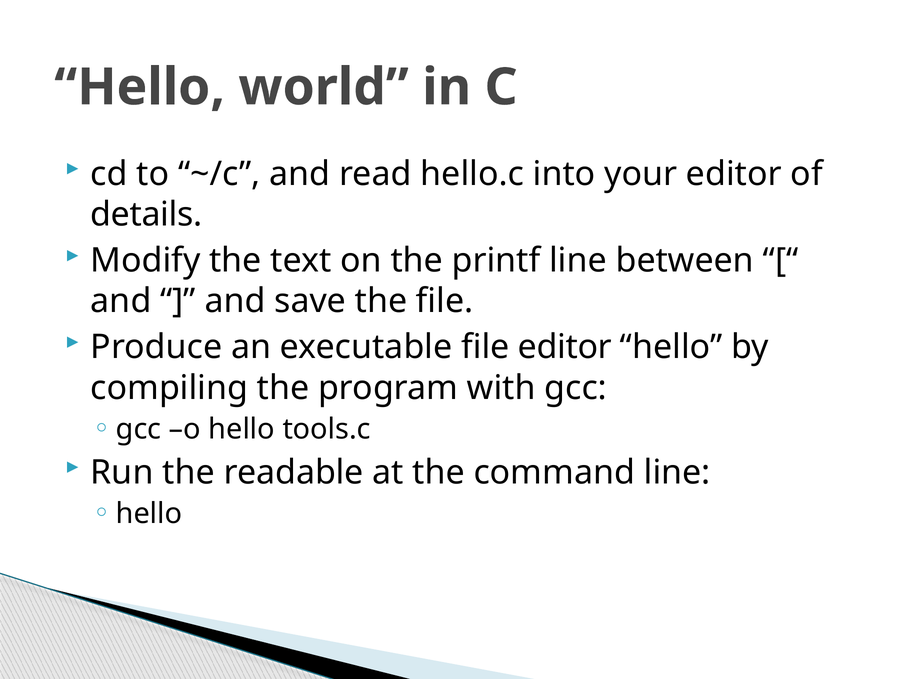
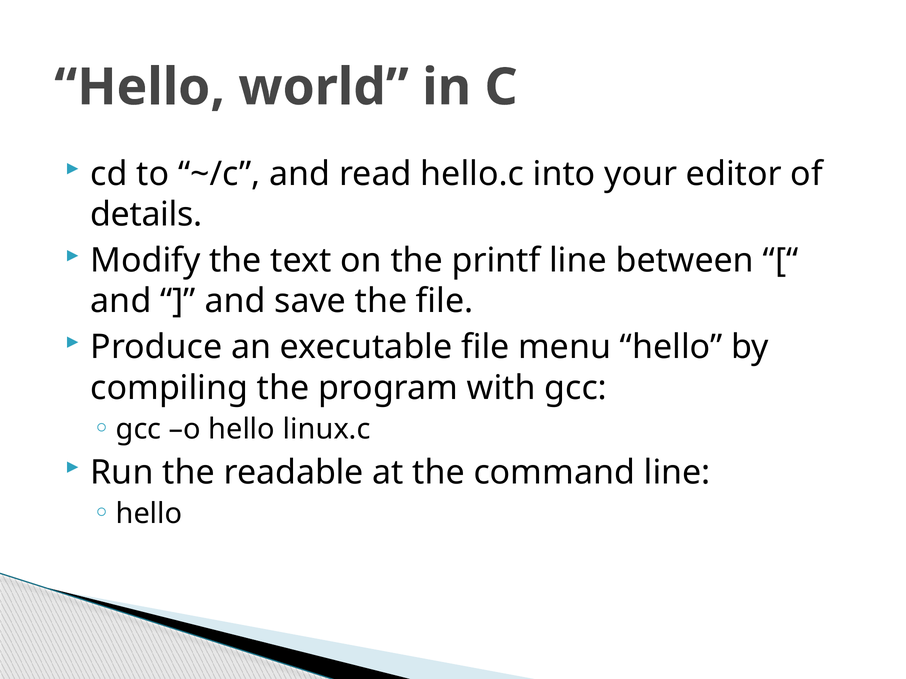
file editor: editor -> menu (565, 347)
tools.c: tools.c -> linux.c (327, 430)
